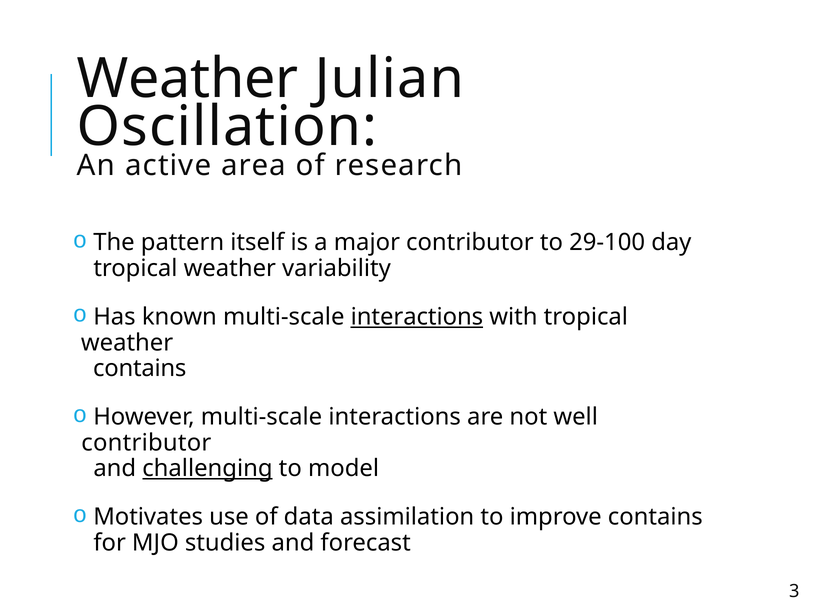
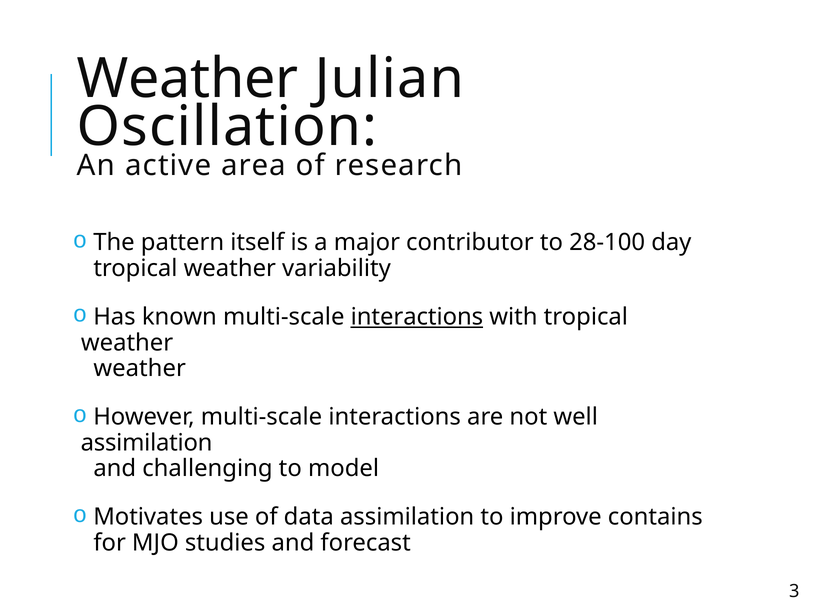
29-100: 29-100 -> 28-100 (607, 242)
contains: contains -> weather (140, 368)
contributor: contributor -> assimilation (147, 442)
challenging underline: present -> none (207, 468)
